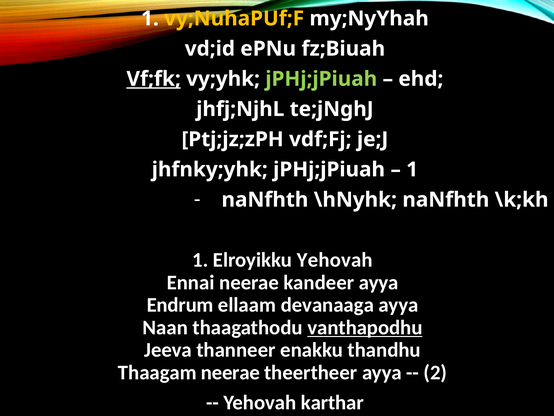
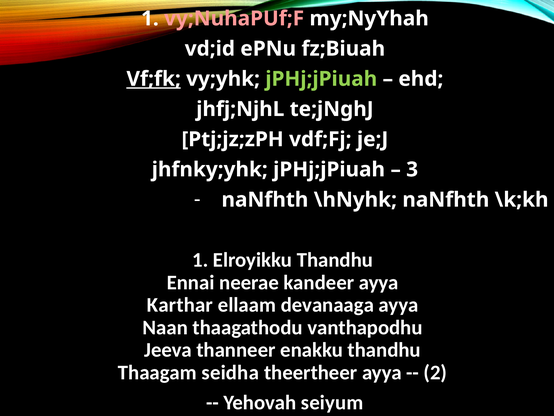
vy;NuhaPUf;F colour: yellow -> pink (234, 19)
1: 1 -> 3 (412, 169)
Elroyikku Yehovah: Yehovah -> Thandhu (335, 260)
Endrum: Endrum -> Karthar (180, 305)
vanthapodhu underline: present -> none (365, 327)
Thaagam neerae: neerae -> seidha (230, 372)
karthar: karthar -> seiyum (332, 402)
